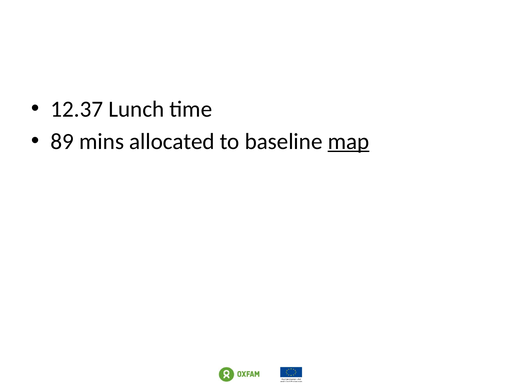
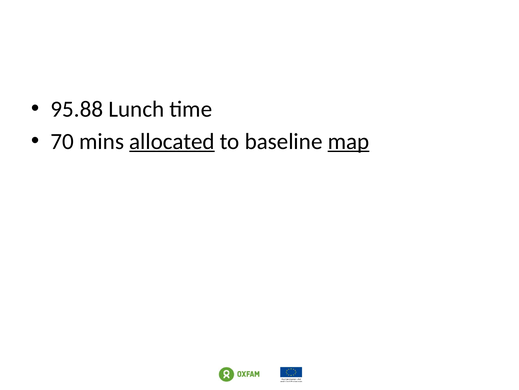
12.37: 12.37 -> 95.88 (77, 109)
89: 89 -> 70 (62, 141)
allocated underline: none -> present (172, 141)
